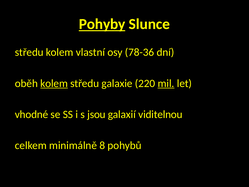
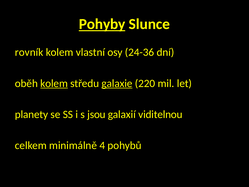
středu: středu -> rovník (29, 52)
78-36: 78-36 -> 24-36 (140, 52)
galaxie underline: none -> present (117, 83)
mil underline: present -> none (166, 83)
vhodné: vhodné -> planety (32, 114)
8: 8 -> 4 (102, 145)
